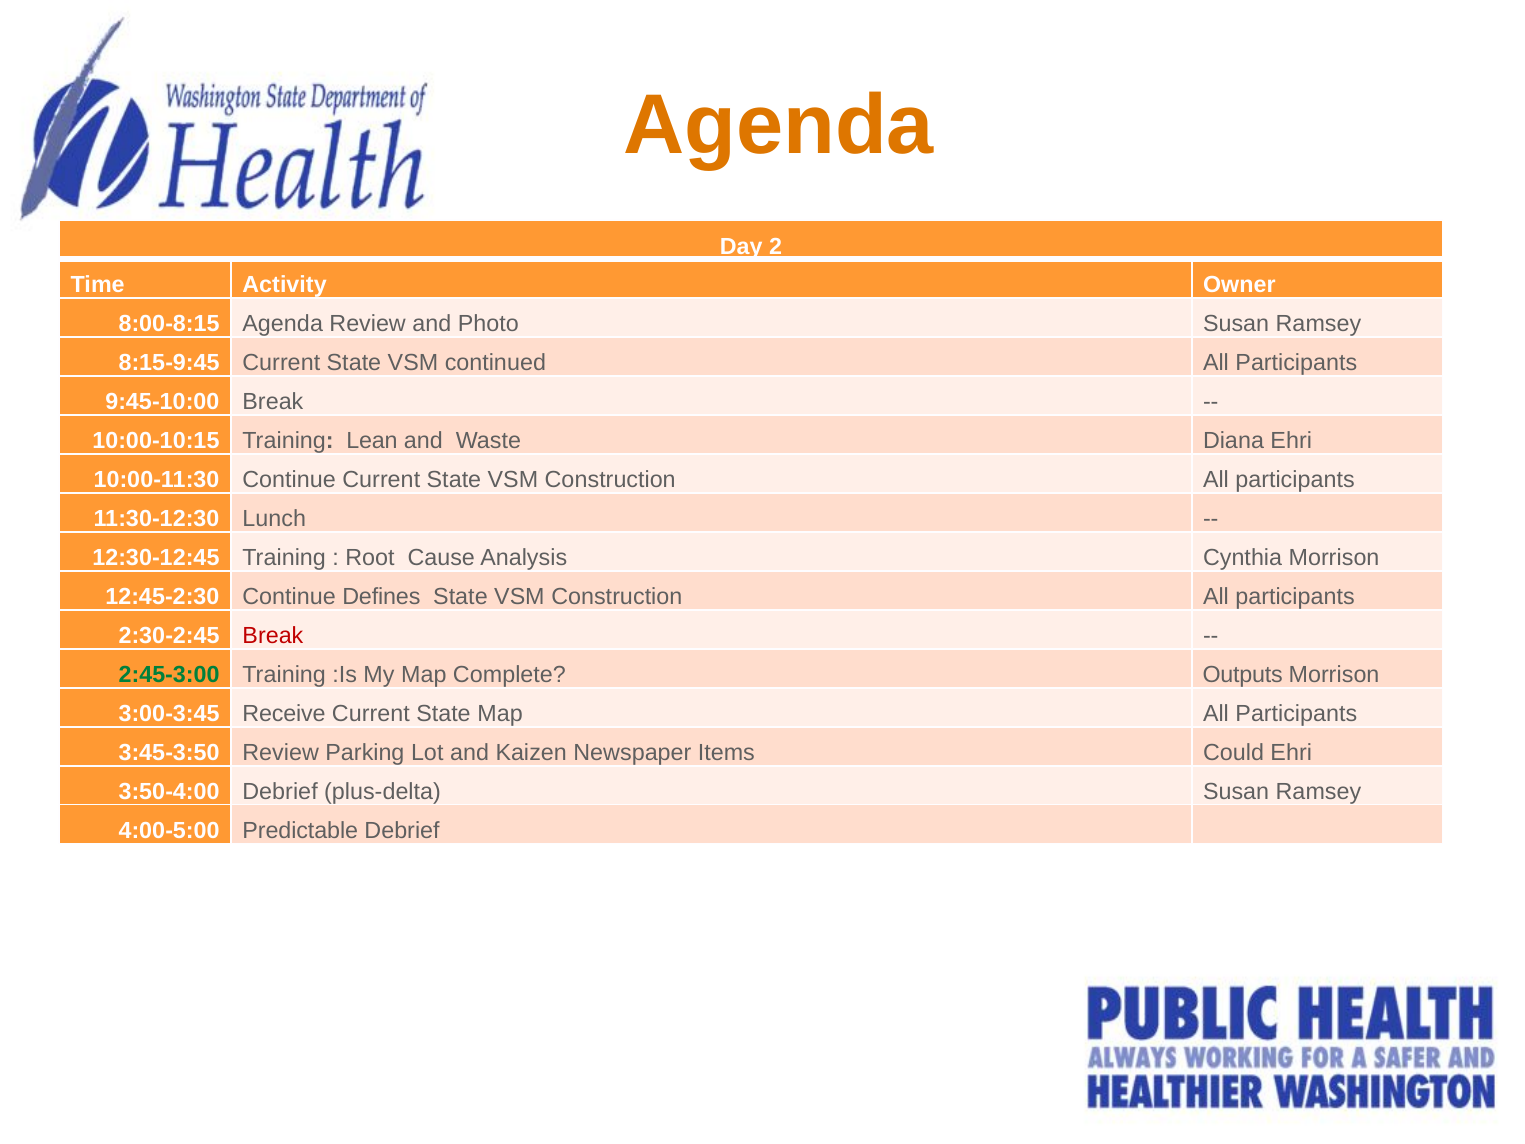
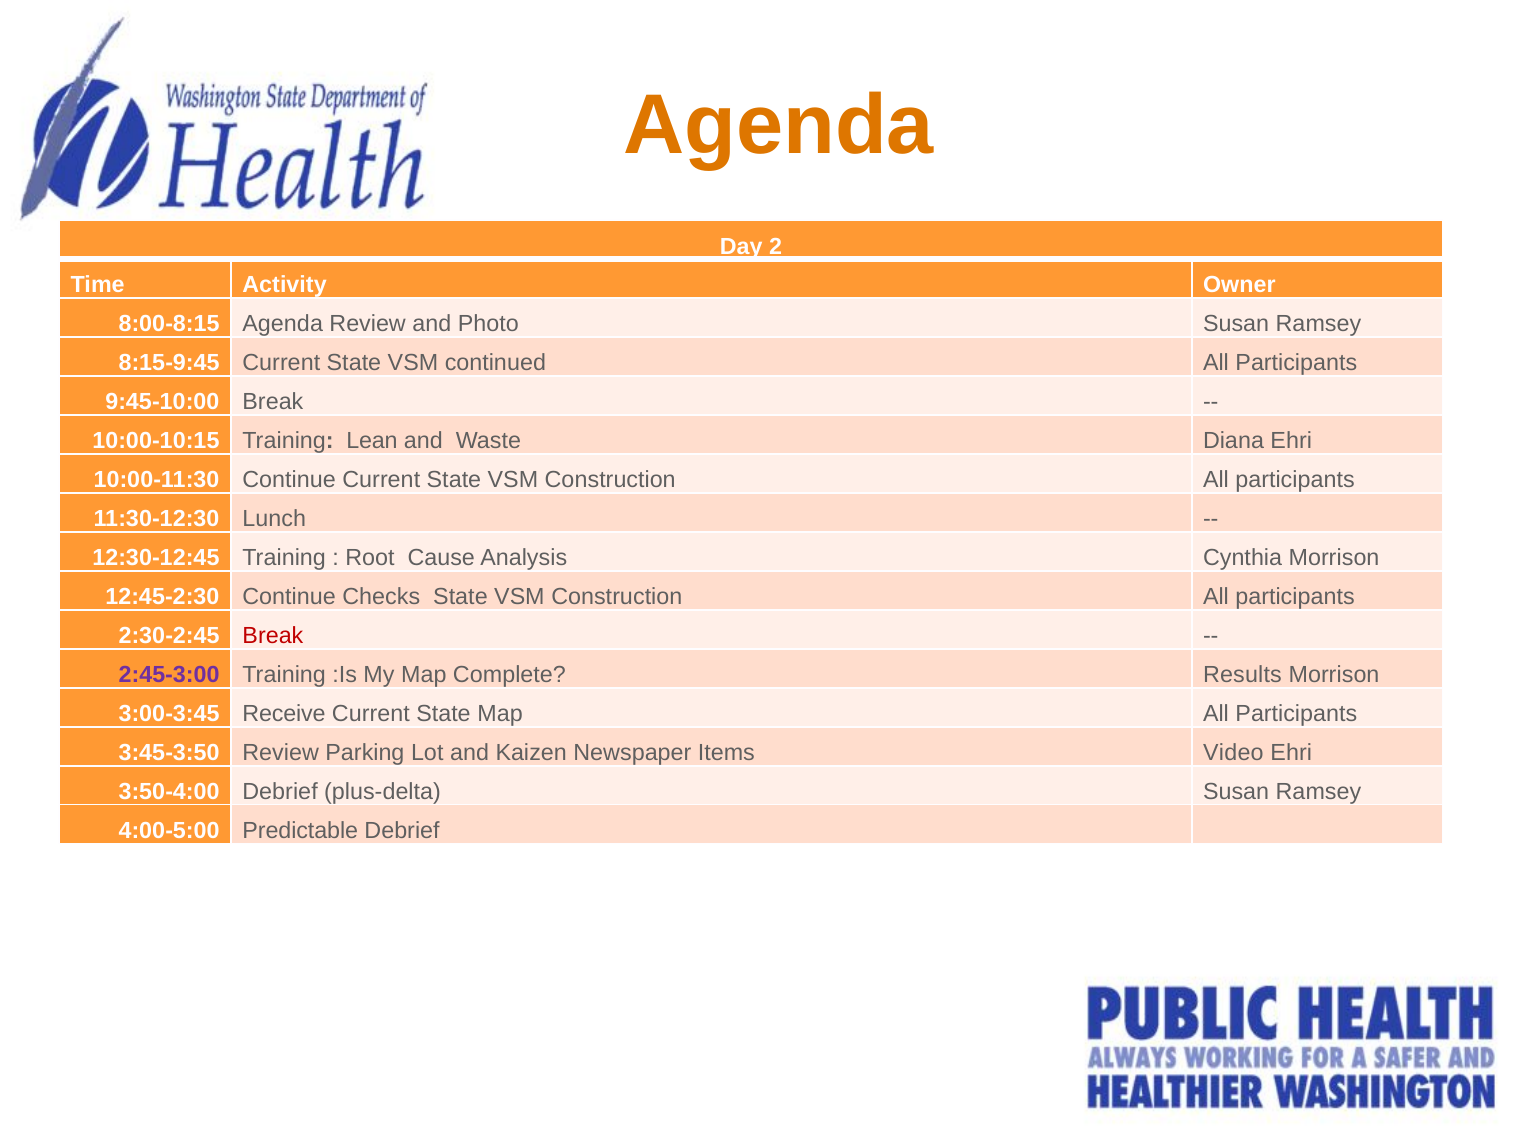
Defines: Defines -> Checks (381, 597)
2:45-3:00 colour: green -> purple (169, 675)
Outputs: Outputs -> Results (1242, 675)
Could: Could -> Video (1233, 753)
